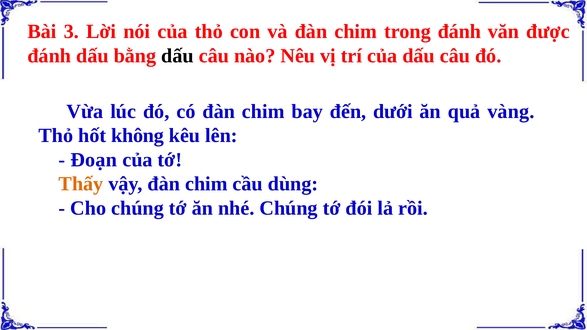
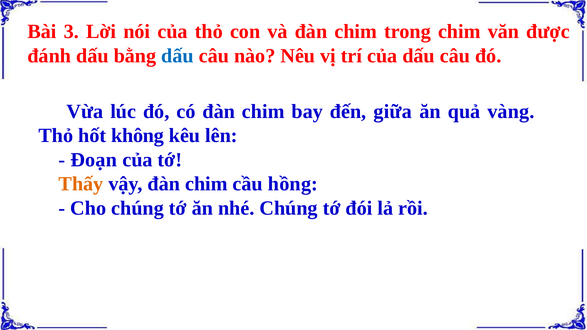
trong đánh: đánh -> chim (459, 32)
dấu colour: black -> blue (178, 56)
dưới: dưới -> giữa (393, 111)
dùng: dùng -> hồng (293, 184)
